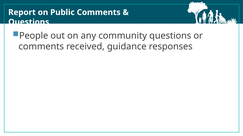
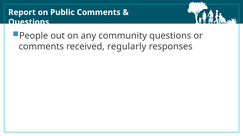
guidance: guidance -> regularly (127, 47)
